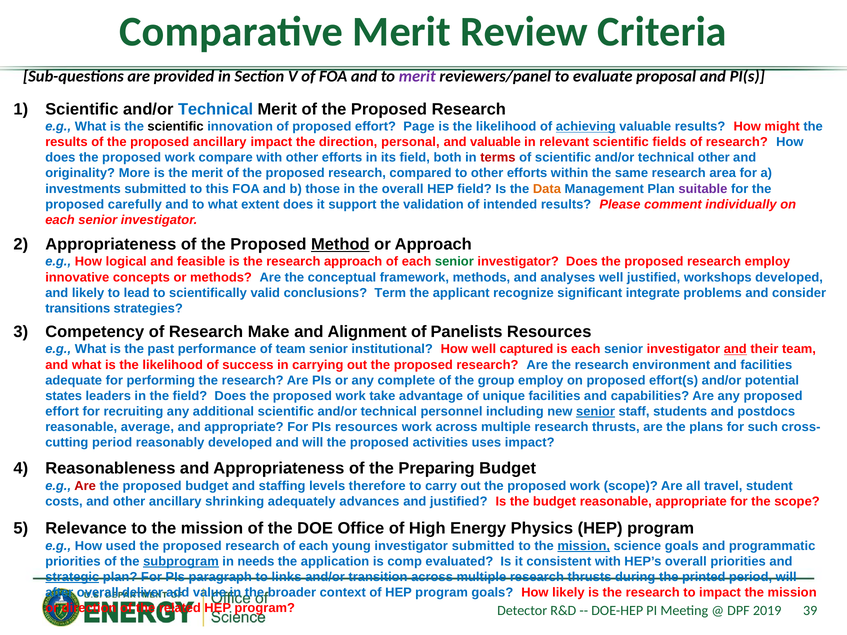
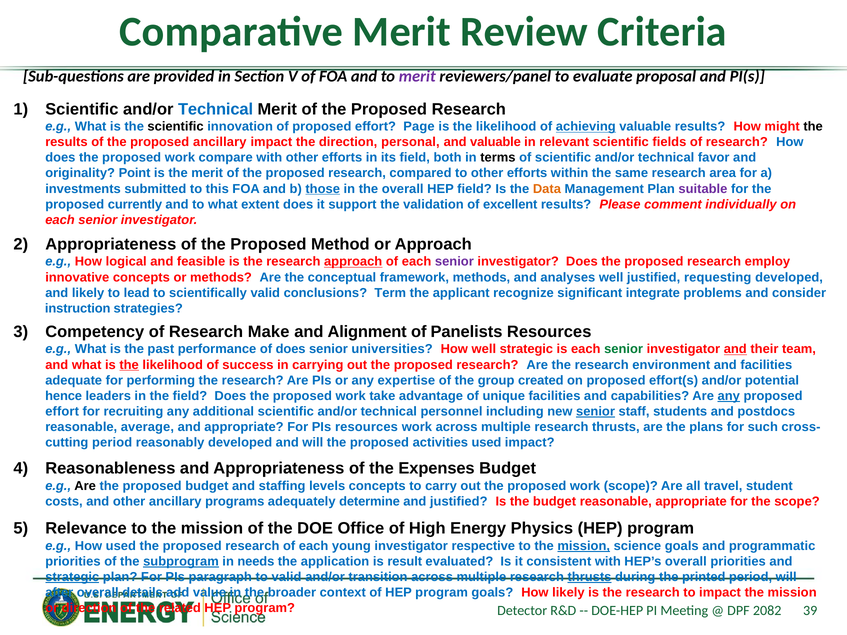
the colour: blue -> black (813, 127)
terms colour: red -> black (498, 158)
technical other: other -> favor (714, 158)
More: More -> Point (135, 173)
those underline: none -> present (323, 189)
carefully: carefully -> currently (135, 204)
intended: intended -> excellent (510, 204)
Method underline: present -> none (340, 244)
approach underline: none -> present (353, 262)
senior colour: green -> purple (454, 262)
workshops: workshops -> requesting (718, 277)
transitions: transitions -> instruction (78, 308)
of team: team -> does (291, 349)
institutional: institutional -> universities (392, 349)
well captured: captured -> strategic (526, 349)
senior colour: blue -> green (624, 349)
the underline: none -> present (129, 365)
complete: complete -> expertise (406, 380)
group employ: employ -> created (541, 380)
states: states -> hence (64, 396)
any underline: none -> present (729, 396)
activities uses: uses -> used (486, 443)
Preparing: Preparing -> Expenses (437, 469)
Are colour: red -> black (85, 486)
levels therefore: therefore -> concepts (377, 486)
shrinking: shrinking -> programs (235, 501)
advances: advances -> determine (370, 501)
investigator submitted: submitted -> respective (483, 546)
comp: comp -> result (405, 562)
to links: links -> valid (287, 577)
thrusts underline: none -> present (589, 577)
deliver: deliver -> details (143, 593)
2019: 2019 -> 2082 (767, 611)
